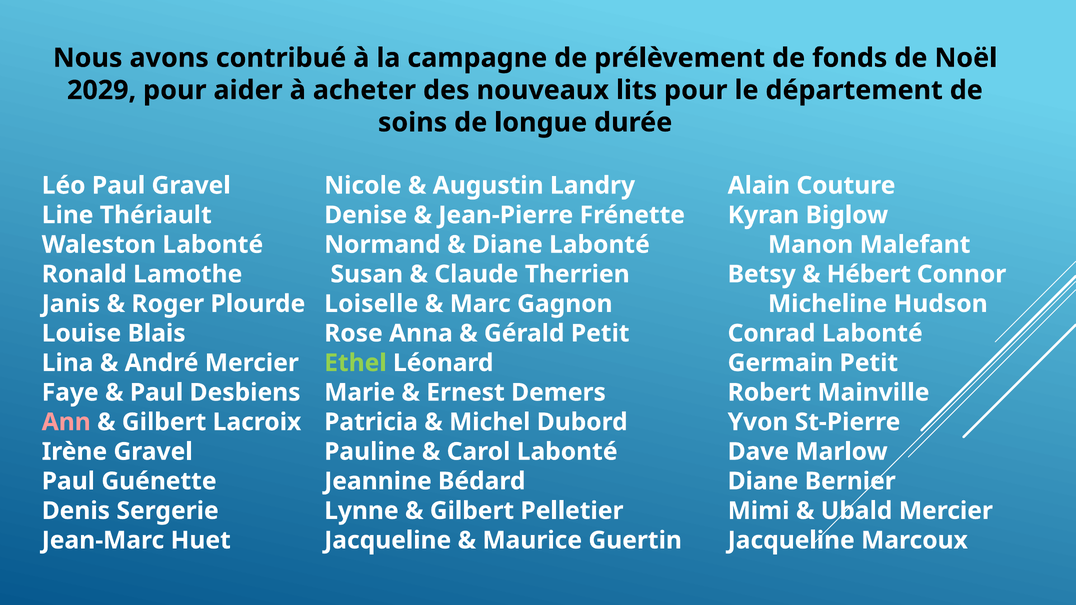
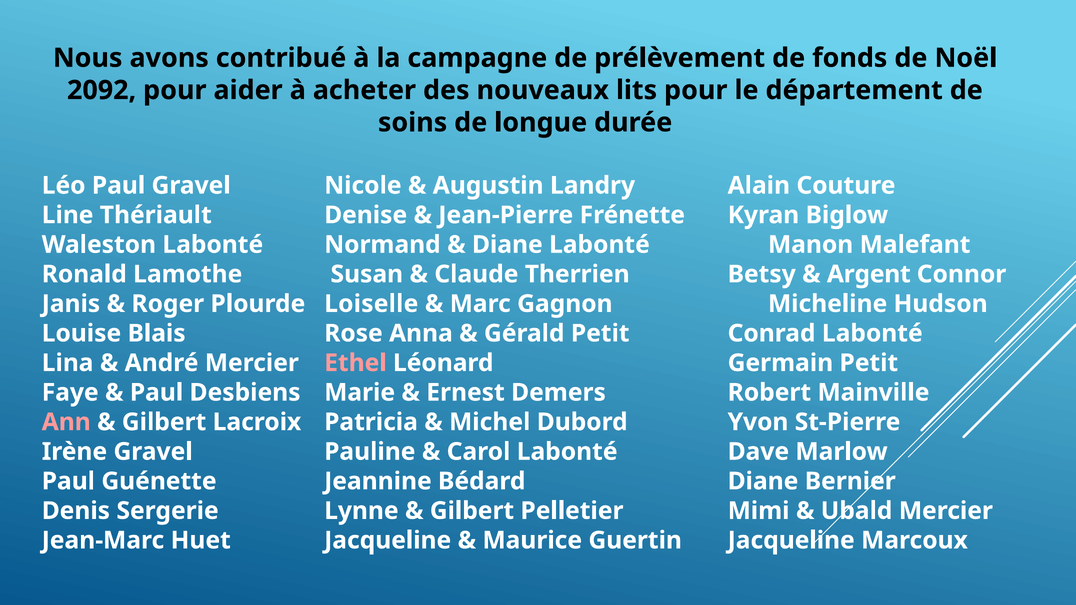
2029: 2029 -> 2092 (102, 90)
Hébert: Hébert -> Argent (869, 274)
Ethel colour: light green -> pink (355, 363)
